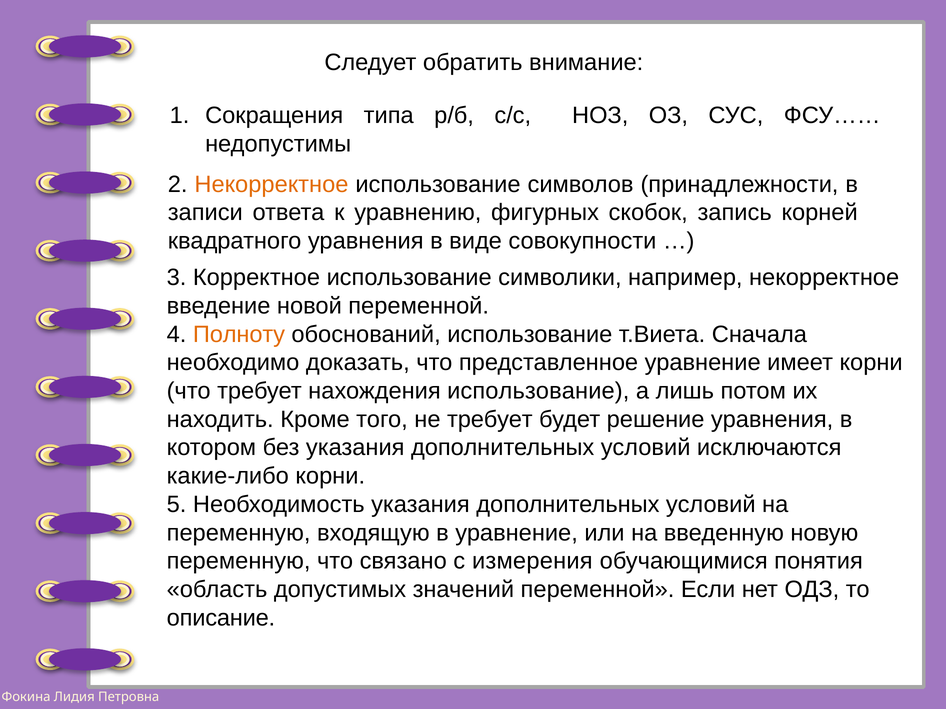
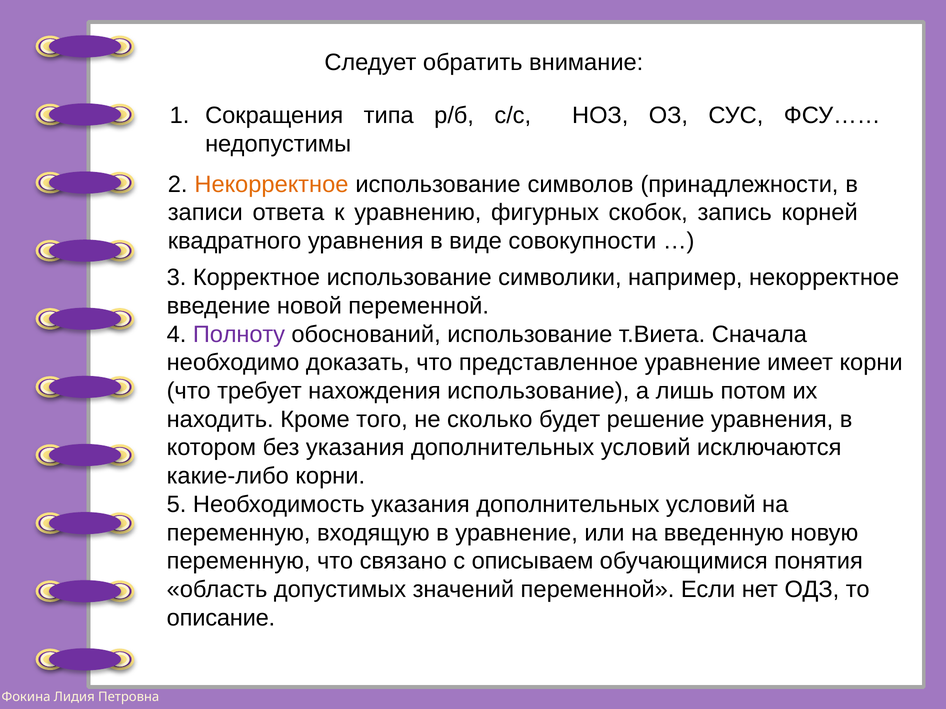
Полноту colour: orange -> purple (239, 334)
не требует: требует -> сколько (490, 420)
измерения: измерения -> описываем (533, 562)
